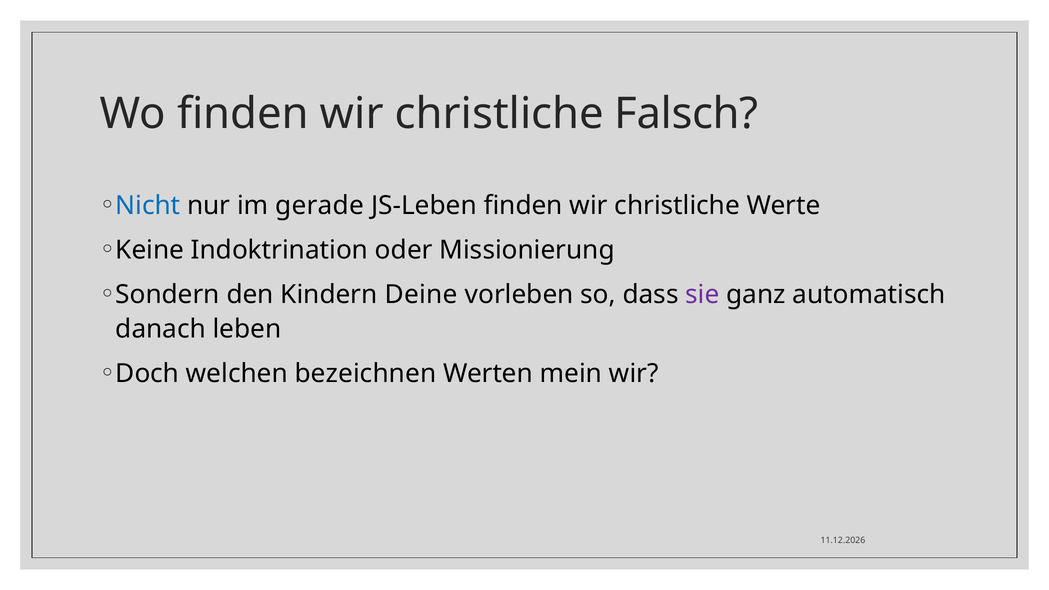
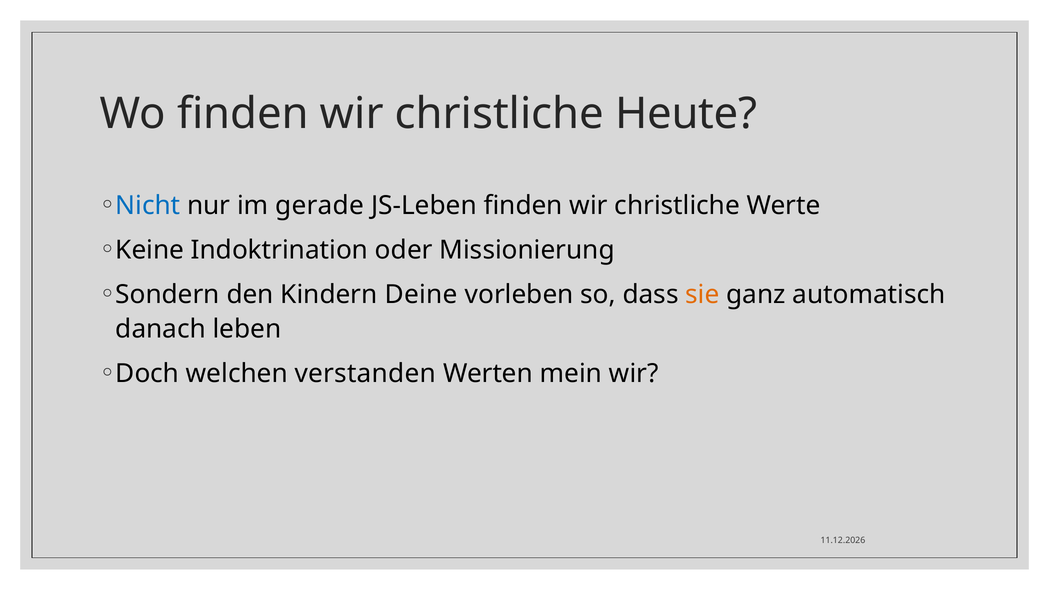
Falsch: Falsch -> Heute (686, 114)
sie colour: purple -> orange (702, 294)
bezeichnen: bezeichnen -> verstanden (365, 374)
